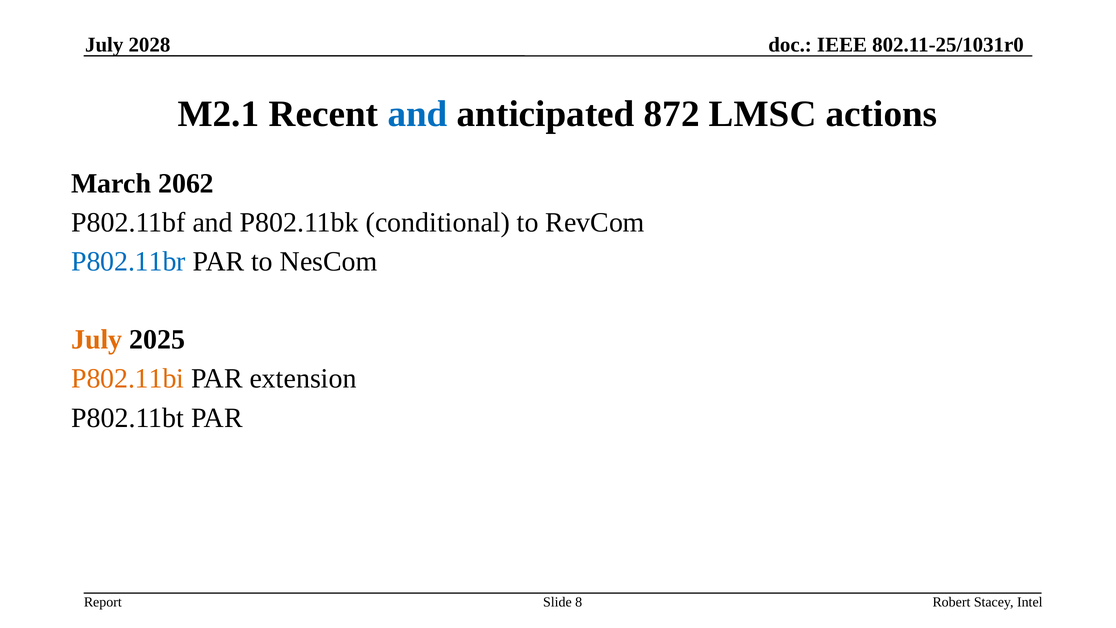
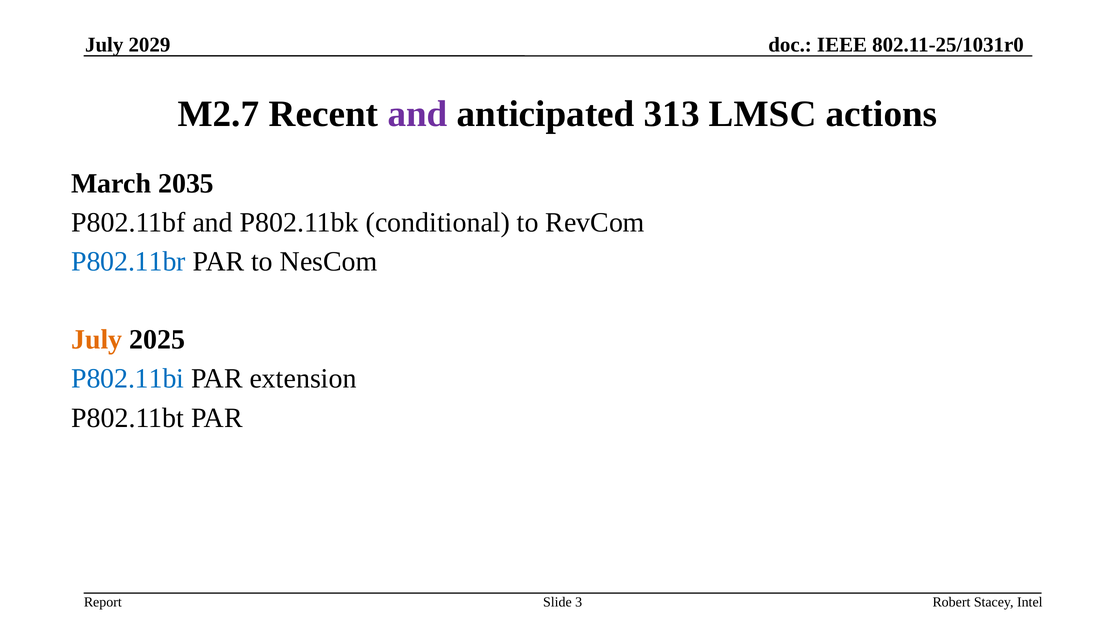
2028: 2028 -> 2029 (149, 45)
M2.1: M2.1 -> M2.7 (219, 114)
and colour: blue -> purple (417, 114)
872: 872 -> 313 (672, 114)
2062: 2062 -> 2035 (186, 183)
P802.11bi colour: orange -> blue (128, 379)
8: 8 -> 3 (579, 602)
